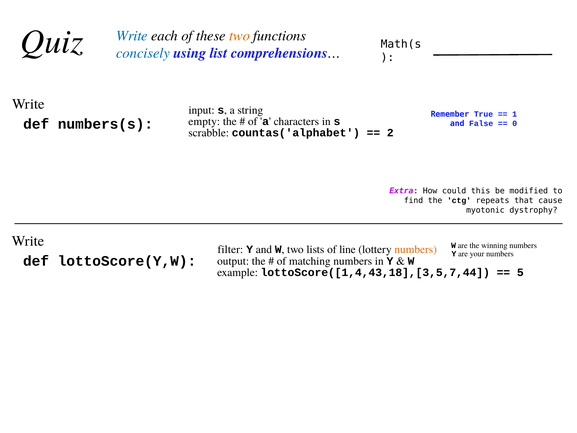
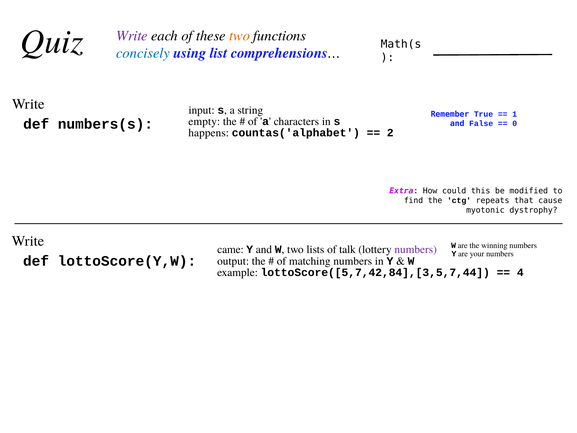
Write colour: blue -> purple (132, 36)
scrabble: scrabble -> happens (209, 133)
filter: filter -> came (230, 249)
line: line -> talk (347, 249)
numbers colour: orange -> purple (416, 249)
lottoScore([1,4,43,18],[3,5,7,44: lottoScore([1,4,43,18],[3,5,7,44 -> lottoScore([5,7,42,84],[3,5,7,44 (375, 272)
5: 5 -> 4 (520, 272)
